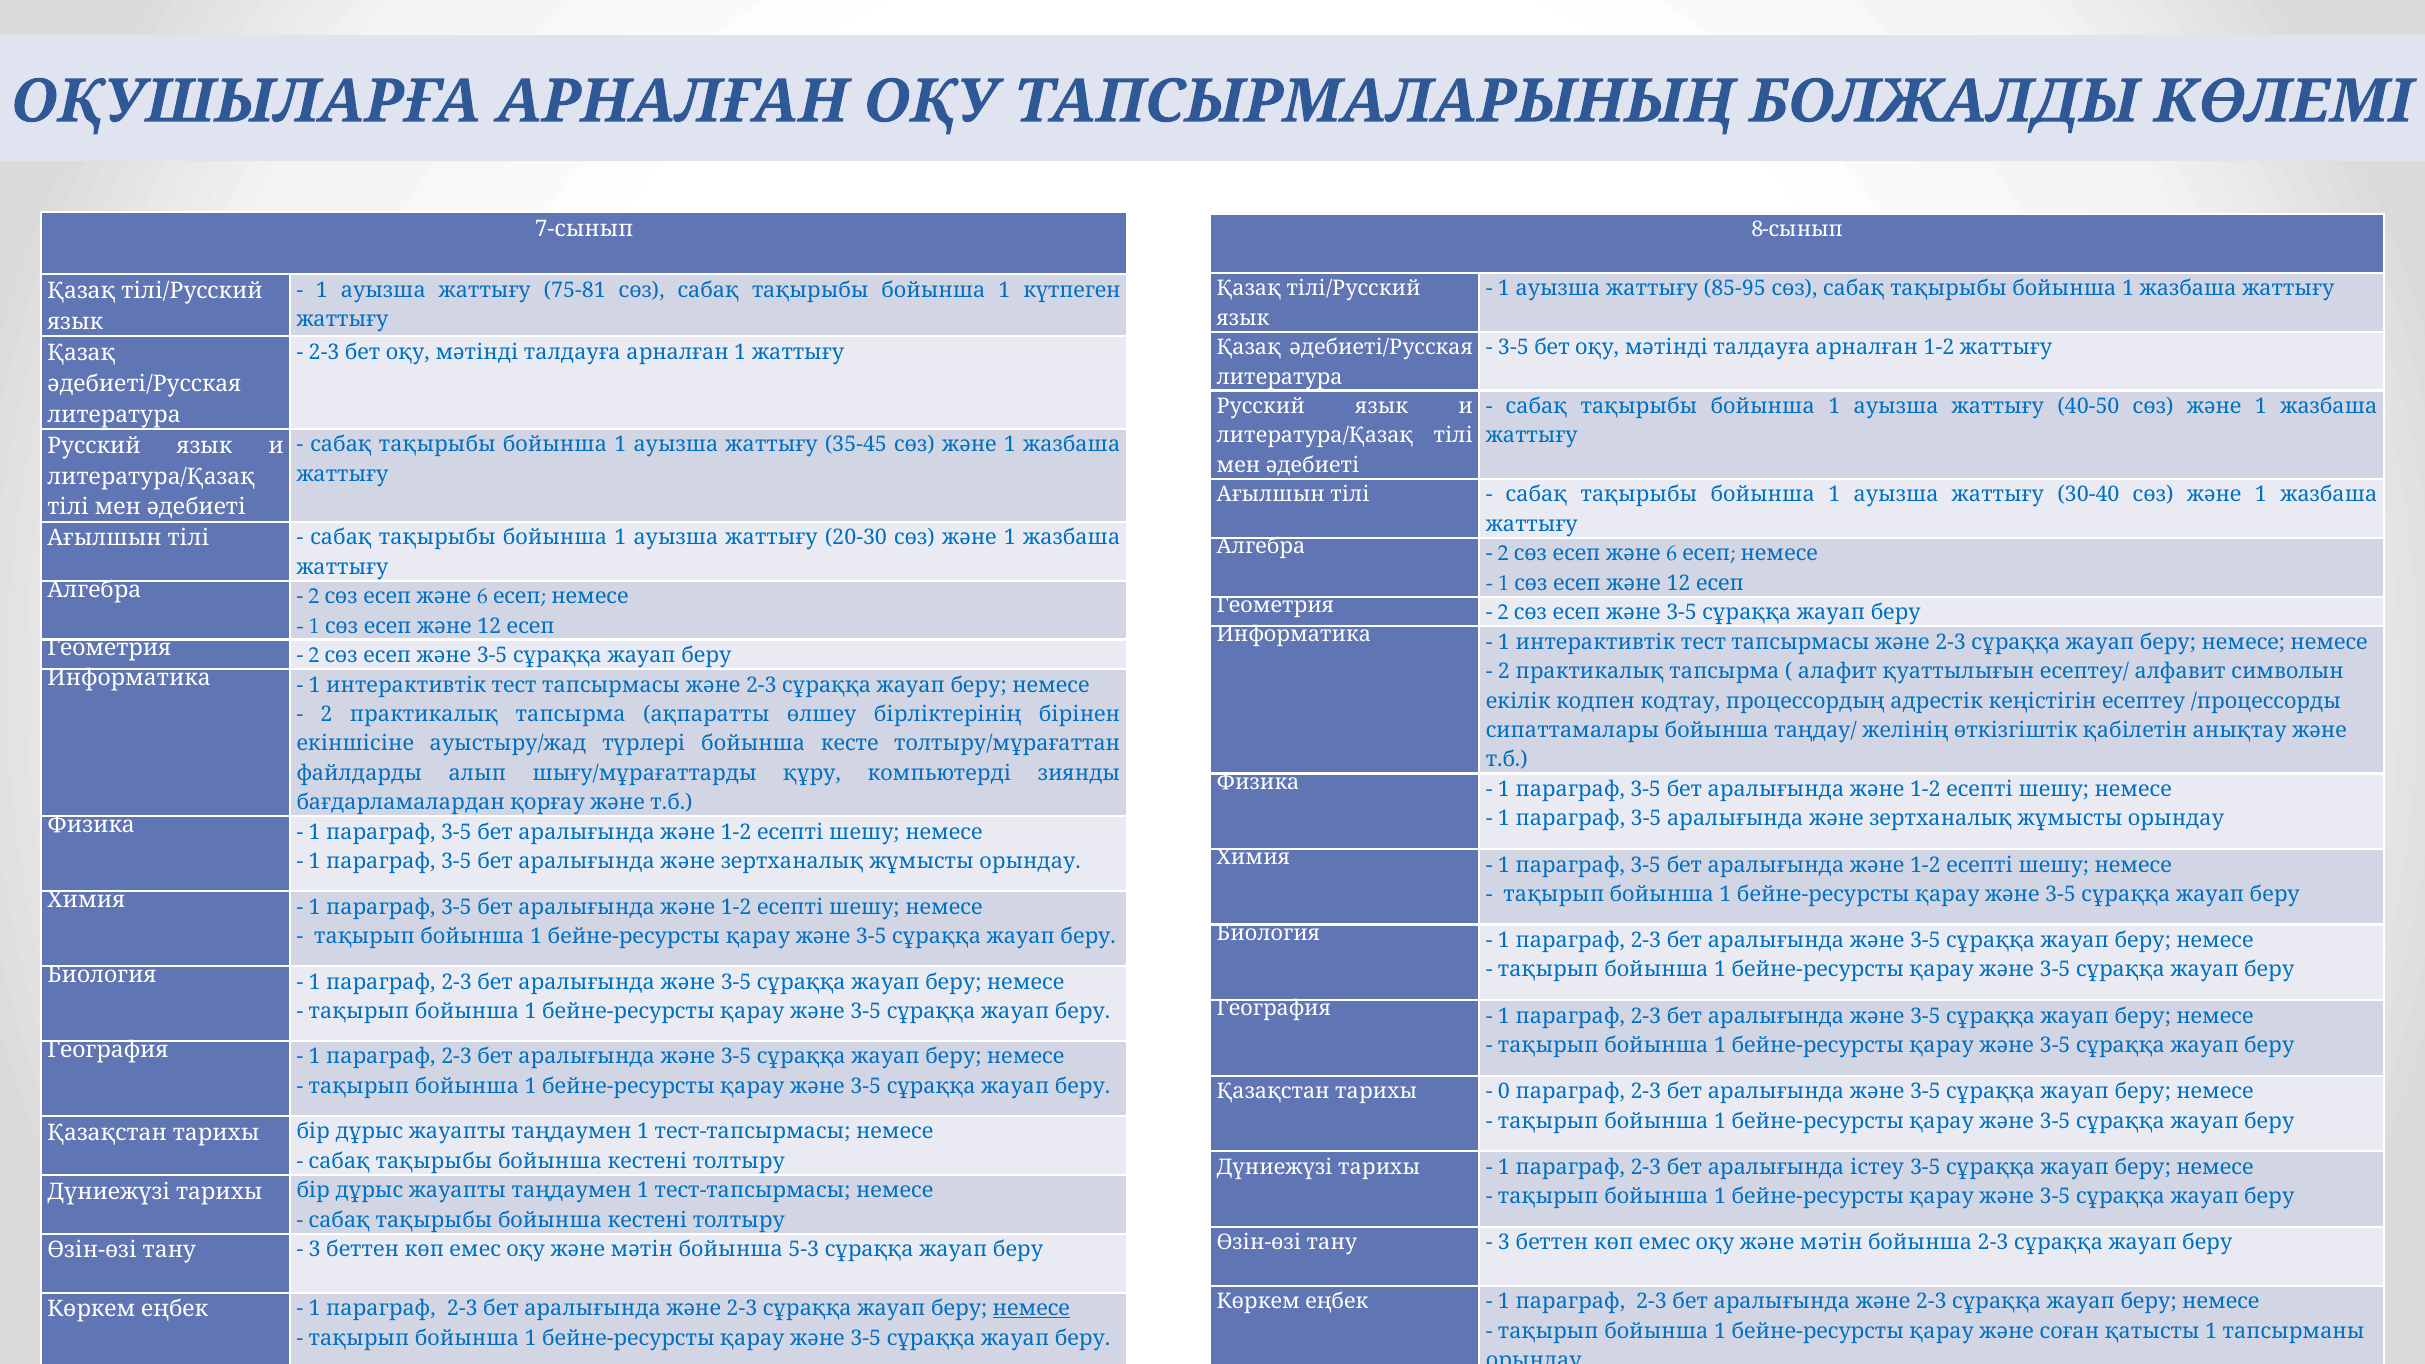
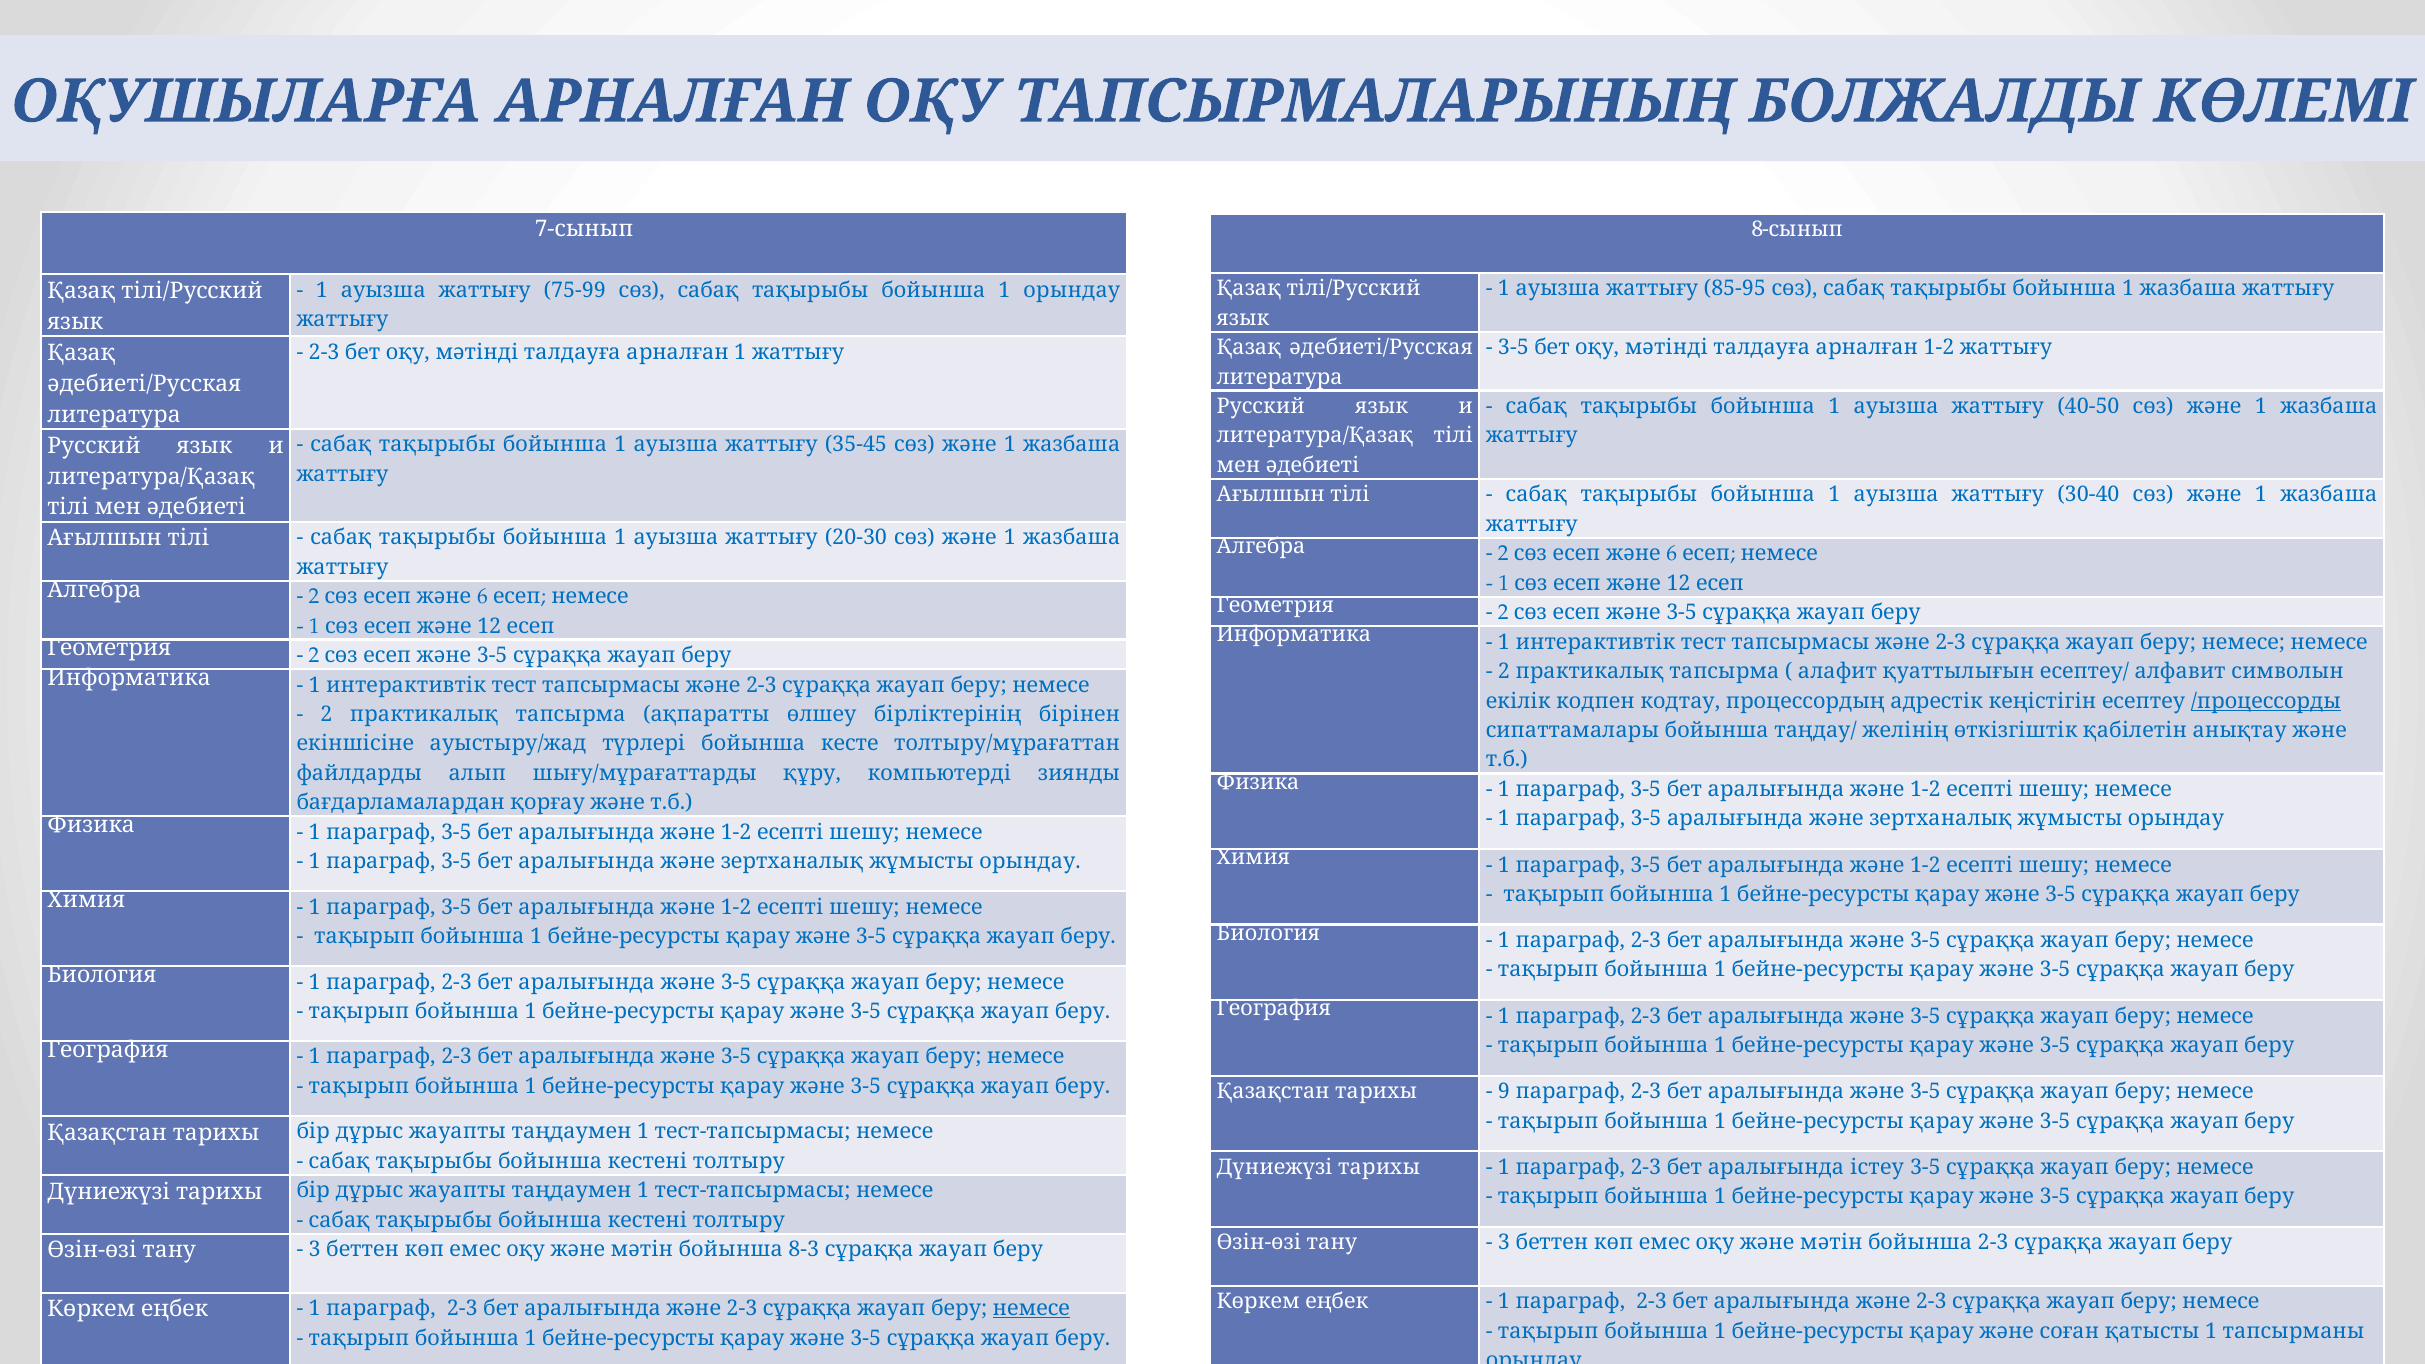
75-81: 75-81 -> 75-99 (575, 290)
1 күтпеген: күтпеген -> орындау (1072, 290)
/процессорды underline: none -> present (2266, 701)
0: 0 -> 9 (1504, 1092)
5-3: 5-3 -> 8-3 (804, 1250)
